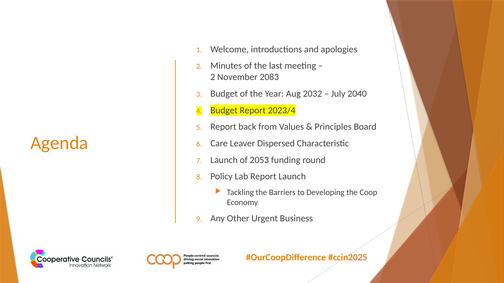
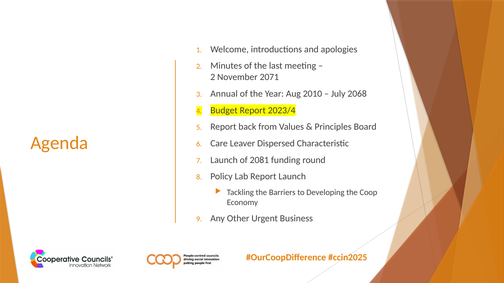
2083: 2083 -> 2071 (269, 77)
Budget: Budget -> Annual (224, 94)
2032: 2032 -> 2010 (312, 94)
2040: 2040 -> 2068 (357, 94)
2053: 2053 -> 2081 (259, 160)
